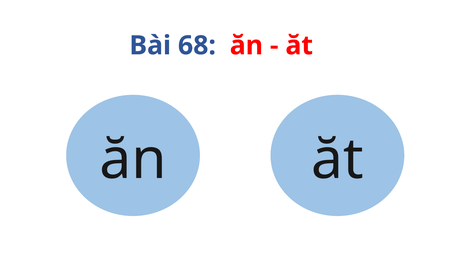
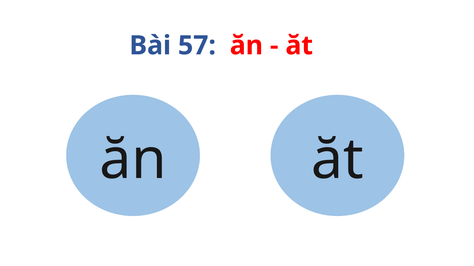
68: 68 -> 57 (197, 46)
